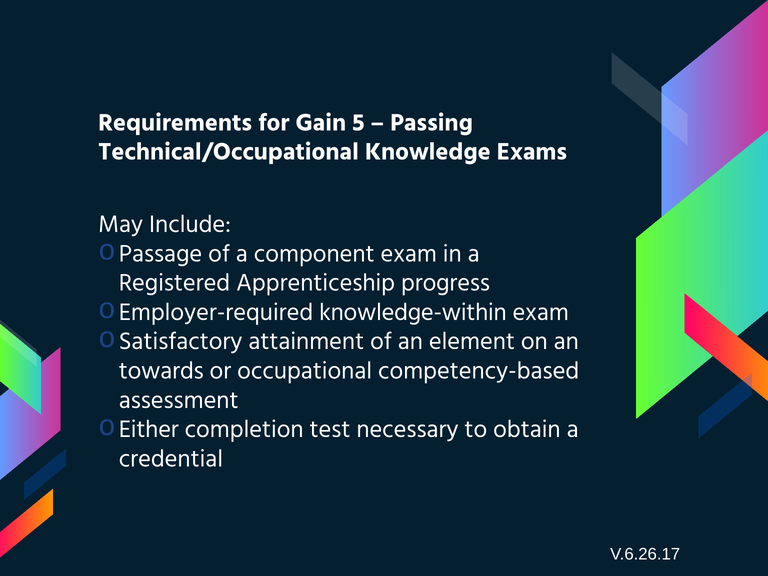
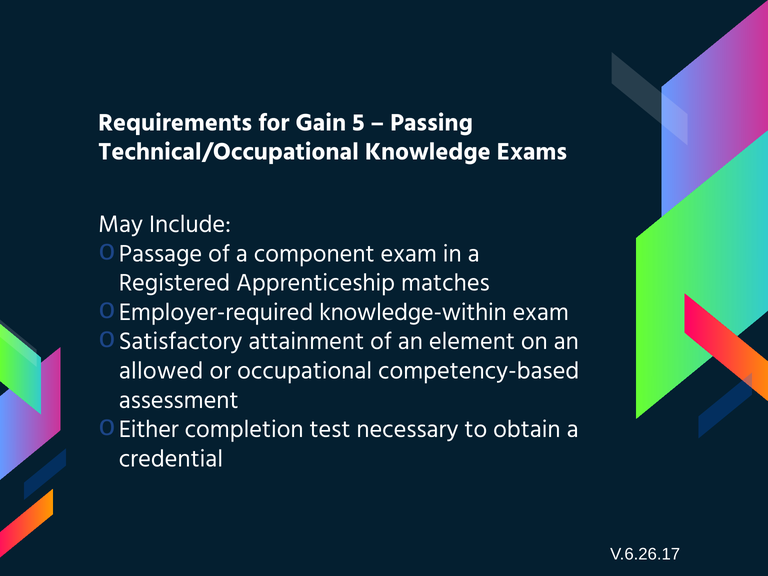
progress: progress -> matches (445, 283)
towards: towards -> allowed (161, 371)
